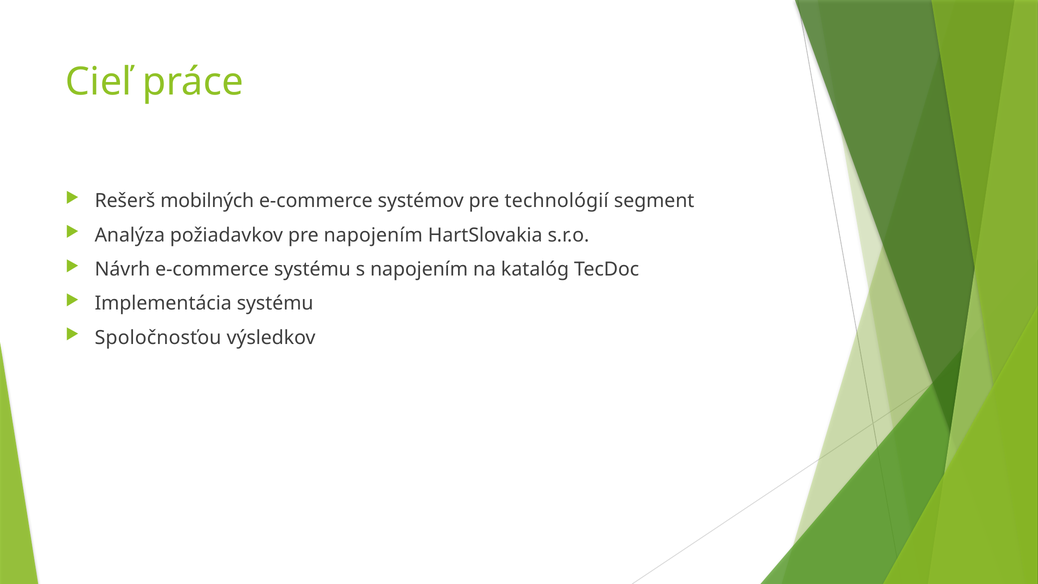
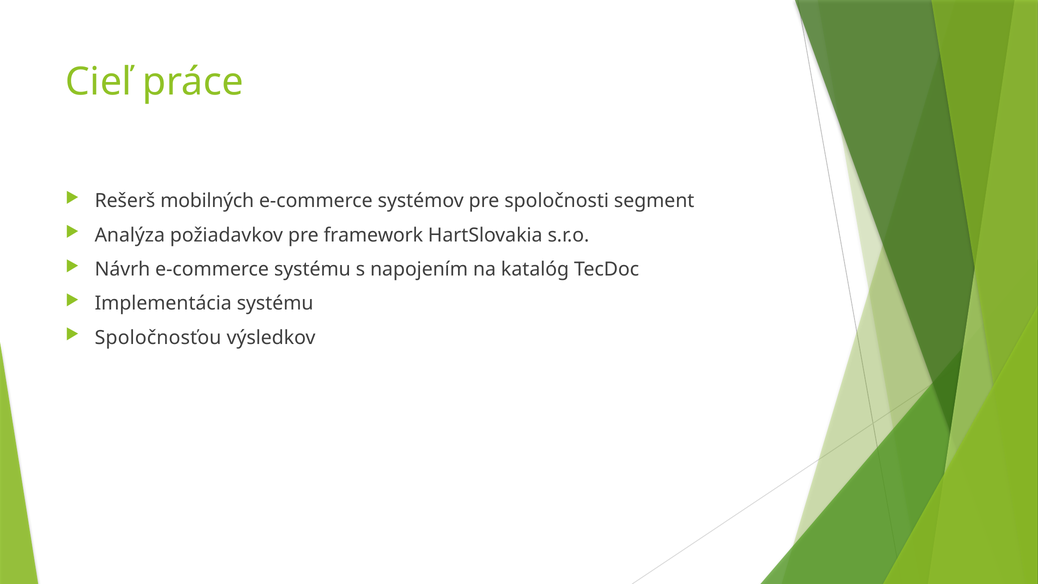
technológií: technológií -> spoločnosti (557, 201)
pre napojením: napojením -> framework (373, 235)
